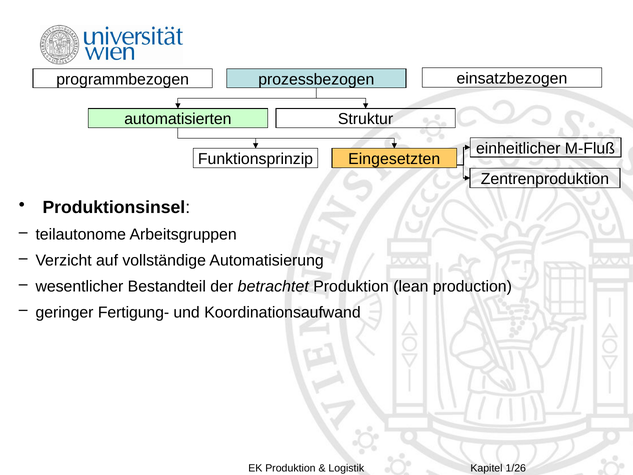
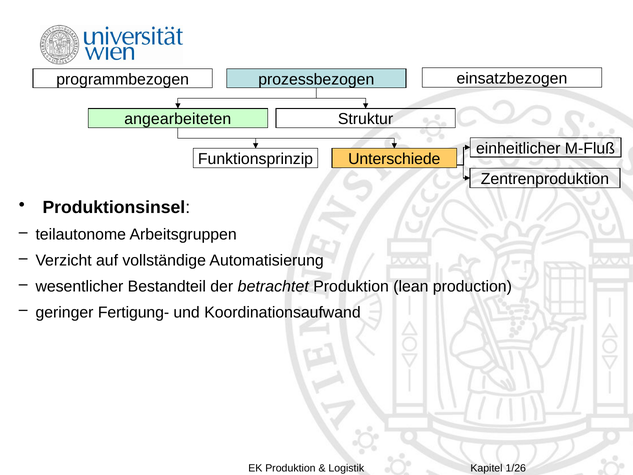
automatisierten: automatisierten -> angearbeiteten (178, 119)
Eingesetzten: Eingesetzten -> Unterschiede (394, 159)
